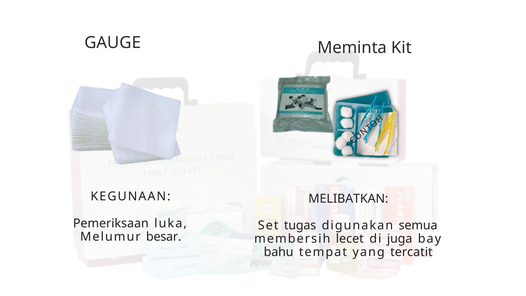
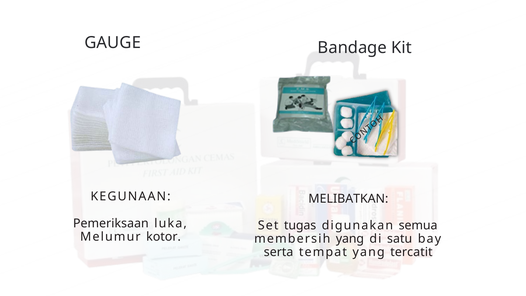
Meminta: Meminta -> Bandage (352, 48)
besar: besar -> kotor (164, 237)
membersih lecet: lecet -> yang (350, 239)
juga: juga -> satu (400, 239)
bahu: bahu -> serta (279, 252)
